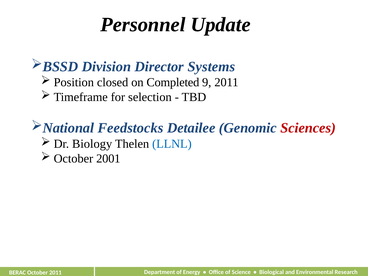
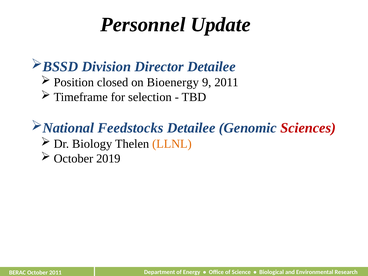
Director Systems: Systems -> Detailee (211, 67)
Completed: Completed -> Bioenergy (173, 82)
LLNL colour: blue -> orange (172, 144)
2001: 2001 -> 2019 (108, 158)
